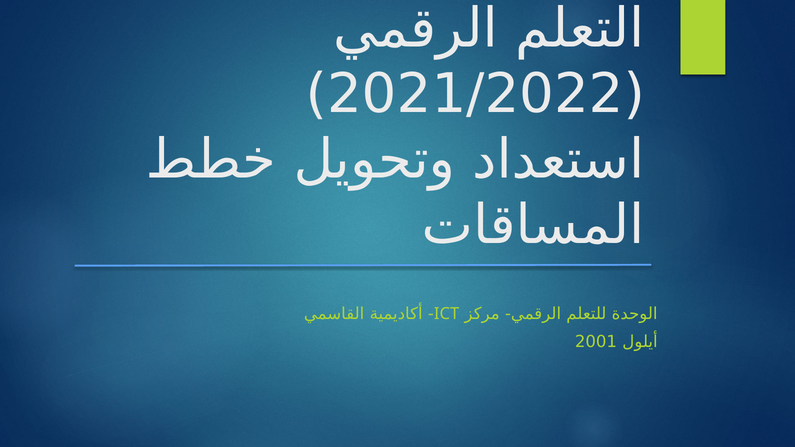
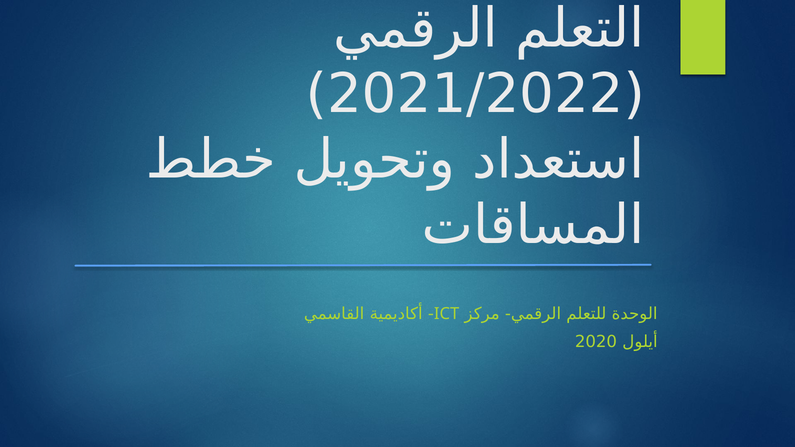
2001: 2001 -> 2020 (596, 342)
